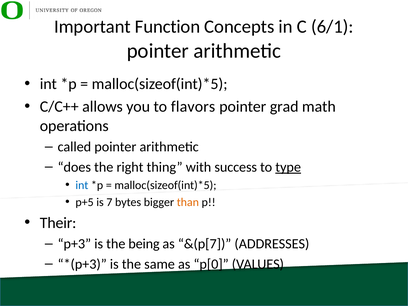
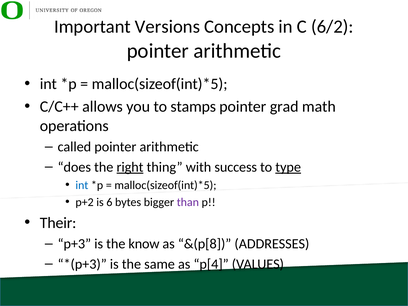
Function: Function -> Versions (167, 27)
6/1: 6/1 -> 6/2 (332, 27)
flavors: flavors -> stamps (193, 107)
right underline: none -> present (130, 167)
p+5: p+5 -> p+2 (85, 202)
7: 7 -> 6 (109, 202)
than colour: orange -> purple (188, 202)
being: being -> know (144, 244)
&(p[7: &(p[7 -> &(p[8 (205, 244)
p[0: p[0 -> p[4 (211, 264)
